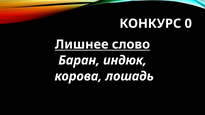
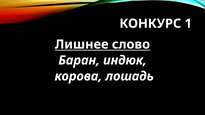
0: 0 -> 1 (188, 24)
